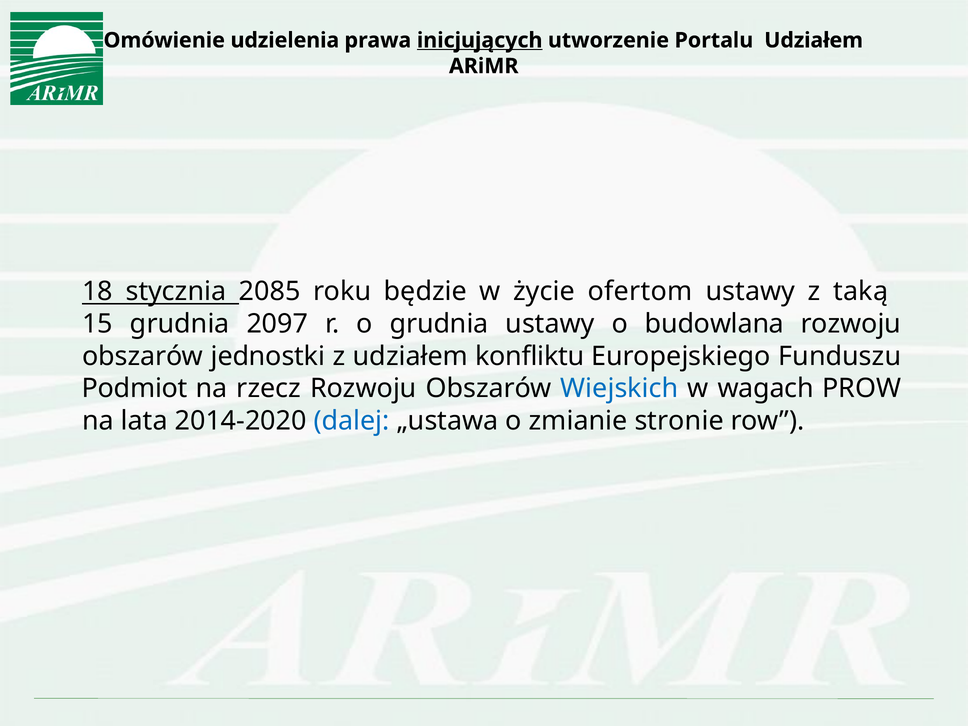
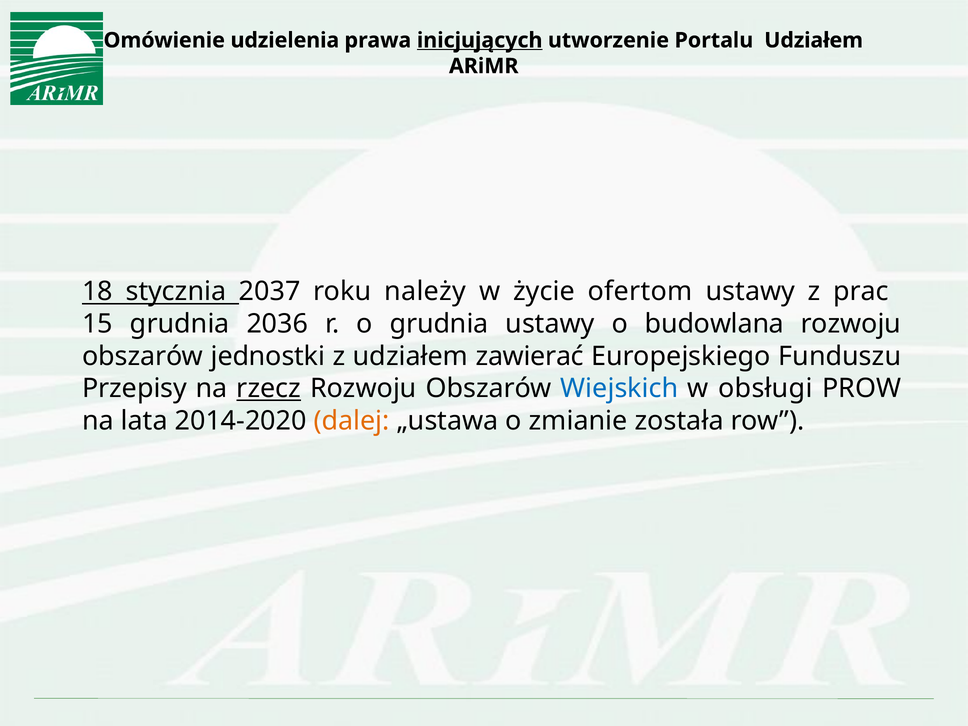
2085: 2085 -> 2037 (270, 292)
będzie: będzie -> należy (425, 292)
taką: taką -> prac (861, 292)
2097: 2097 -> 2036 (277, 324)
konfliktu: konfliktu -> zawierać (530, 356)
Podmiot: Podmiot -> Przepisy (135, 389)
rzecz underline: none -> present (269, 389)
wagach: wagach -> obsługi (765, 389)
dalej colour: blue -> orange (352, 421)
stronie: stronie -> została (679, 421)
